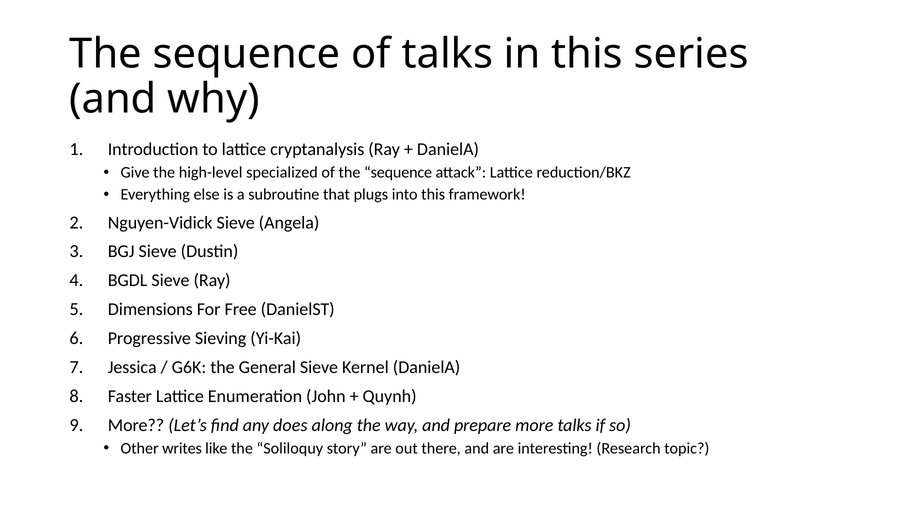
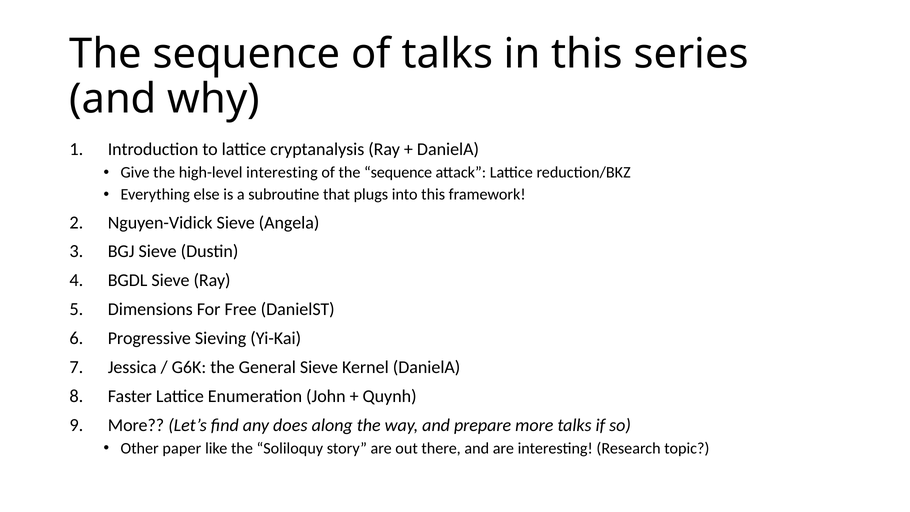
high-level specialized: specialized -> interesting (282, 172)
writes: writes -> paper (182, 448)
